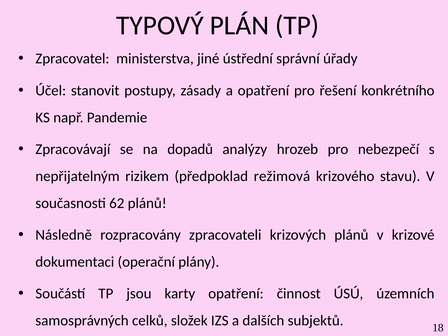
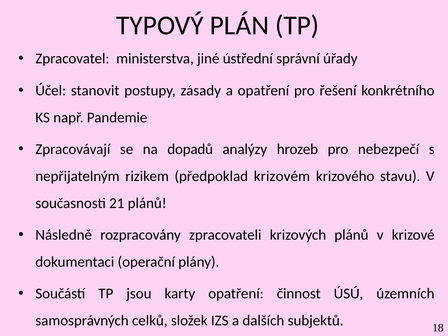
režimová: režimová -> krizovém (282, 176)
62: 62 -> 21 (117, 203)
